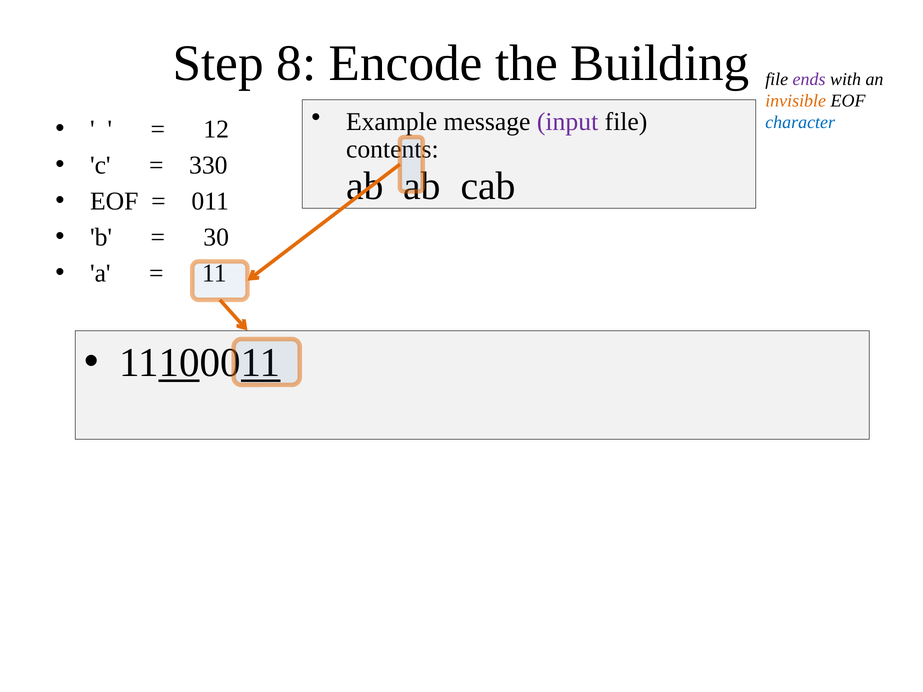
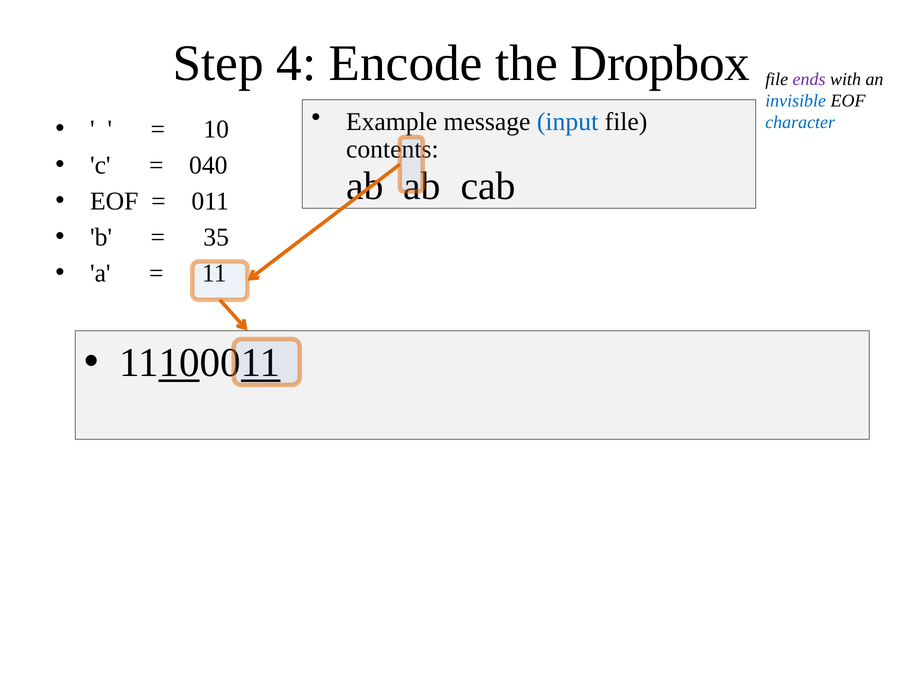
8: 8 -> 4 (296, 64)
Building: Building -> Dropbox (660, 64)
invisible colour: orange -> blue (796, 101)
input colour: purple -> blue (568, 122)
12: 12 -> 10 (216, 130)
330: 330 -> 040 (208, 165)
30: 30 -> 35 (216, 237)
